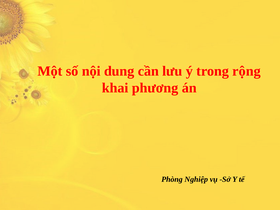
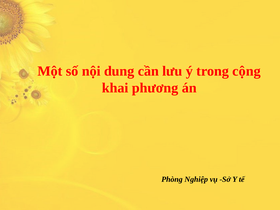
rộng: rộng -> cộng (247, 71)
